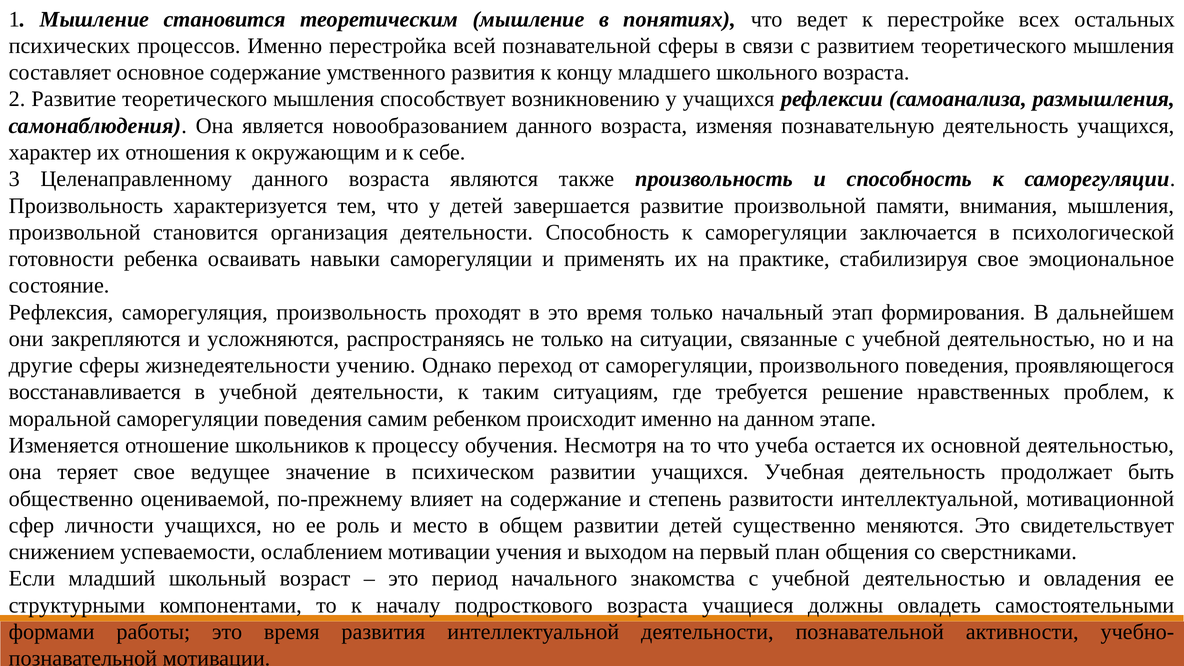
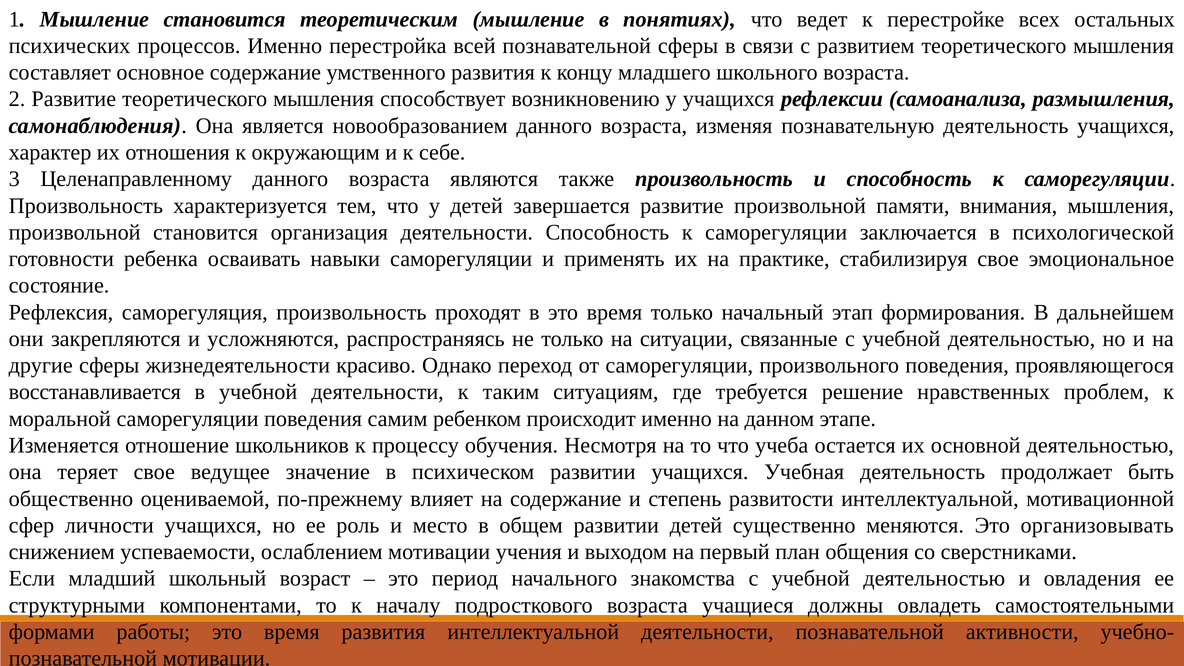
учению: учению -> красиво (376, 366)
свидетельствует: свидетельствует -> организовывать (1097, 525)
